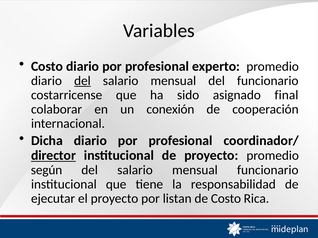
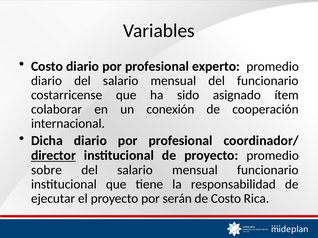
del underline: present -> none (82, 81)
final: final -> ítem (287, 95)
según: según -> sobre (46, 170)
listan: listan -> serán (177, 199)
